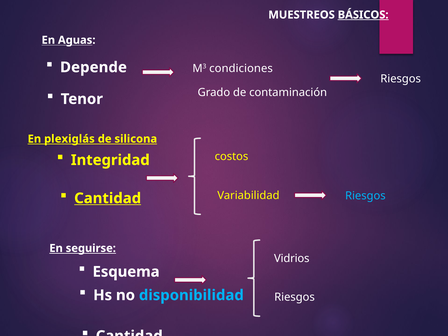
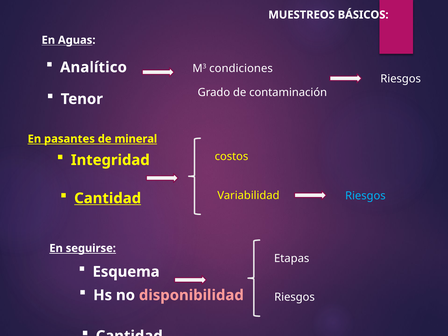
BÁSICOS underline: present -> none (363, 15)
Depende: Depende -> Analítico (93, 67)
plexiglás: plexiglás -> pasantes (69, 139)
silicona: silicona -> mineral (136, 139)
Vidrios: Vidrios -> Etapas (292, 258)
disponibilidad colour: light blue -> pink (191, 295)
